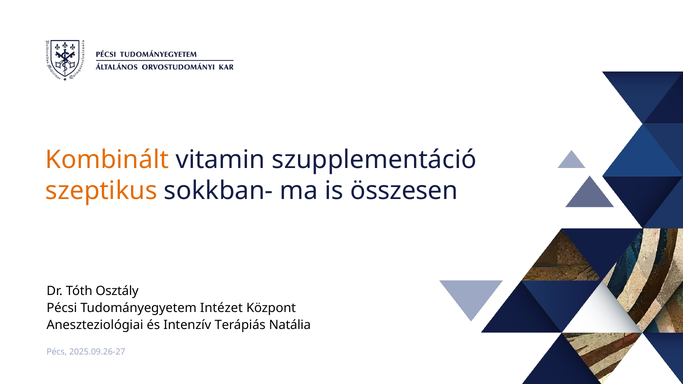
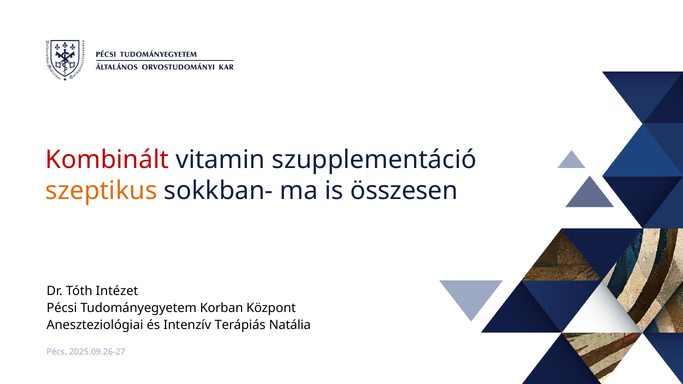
Kombinált colour: orange -> red (107, 160)
Osztály: Osztály -> Intézet (117, 291)
Intézet: Intézet -> Korban (222, 308)
